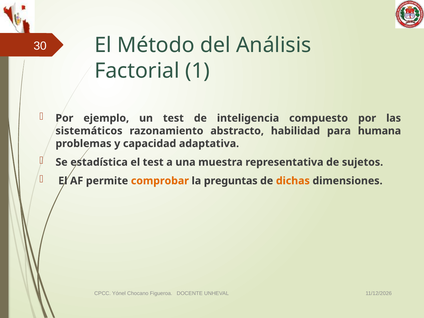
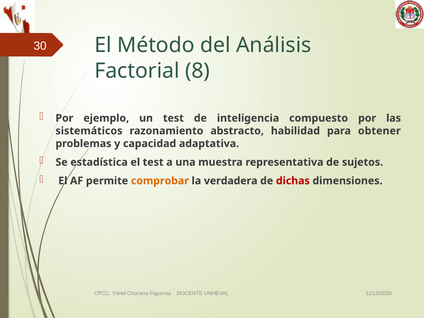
1: 1 -> 8 (197, 71)
humana: humana -> obtener (379, 131)
preguntas: preguntas -> verdadera (231, 181)
dichas colour: orange -> red (293, 181)
